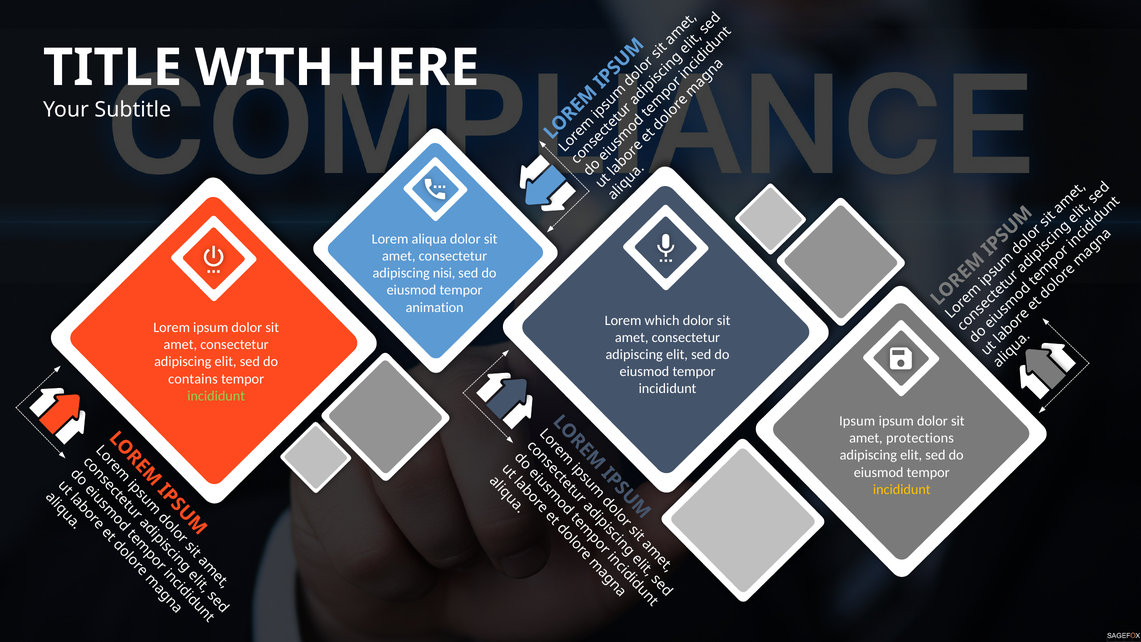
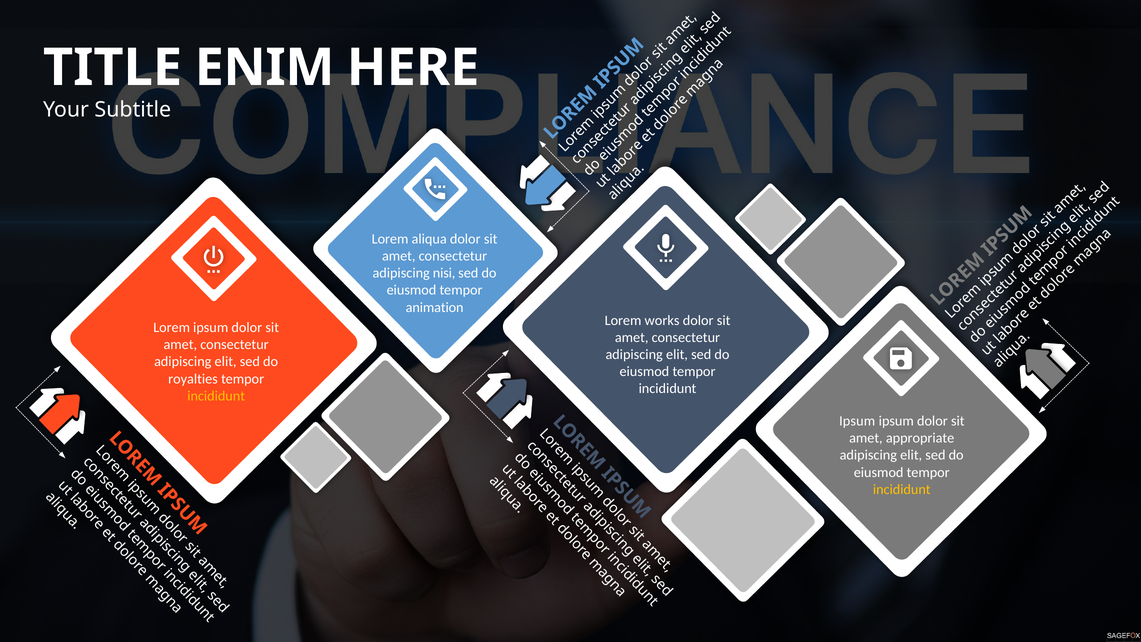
WITH: WITH -> ENIM (265, 68)
which: which -> works (662, 320)
contains: contains -> royalties (193, 379)
incididunt colour: light green -> yellow (216, 396)
protections: protections -> appropriate (920, 438)
